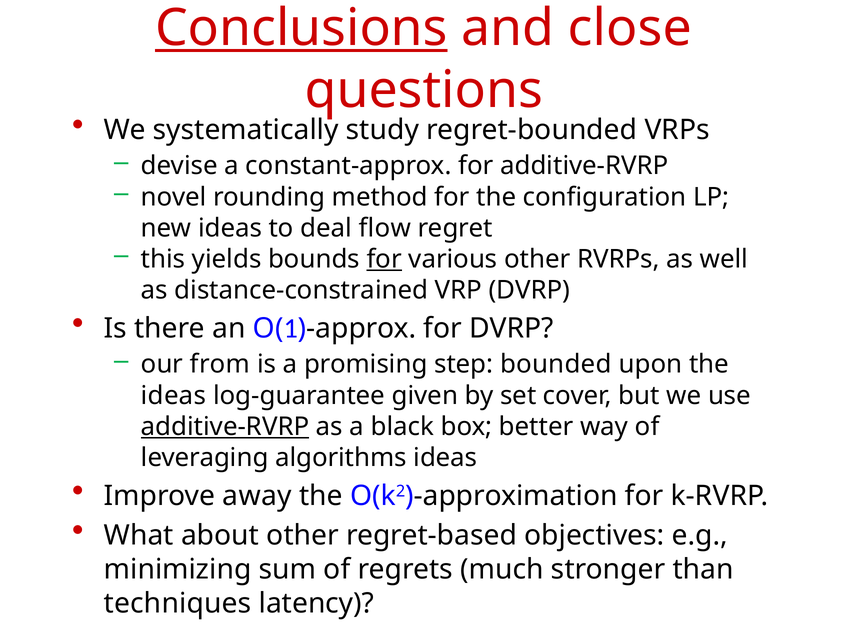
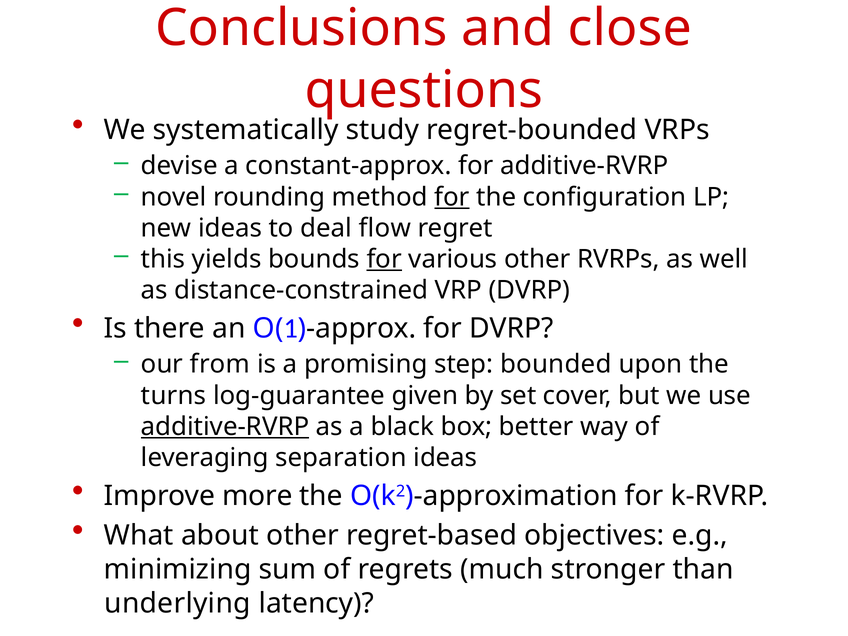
Conclusions underline: present -> none (301, 28)
for underline: none -> present (452, 197)
ideas: ideas -> turns (174, 395)
algorithms: algorithms -> separation (341, 458)
away: away -> more (257, 496)
techniques: techniques -> underlying (178, 603)
